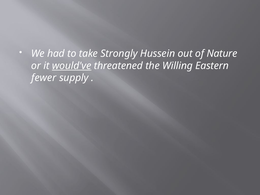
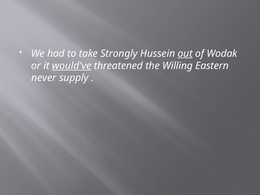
out underline: none -> present (185, 54)
Nature: Nature -> Wodak (222, 54)
fewer: fewer -> never (44, 78)
